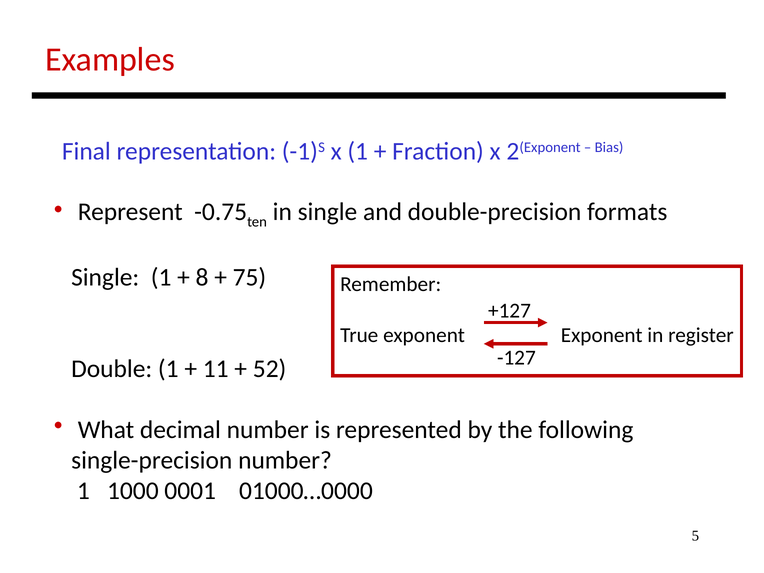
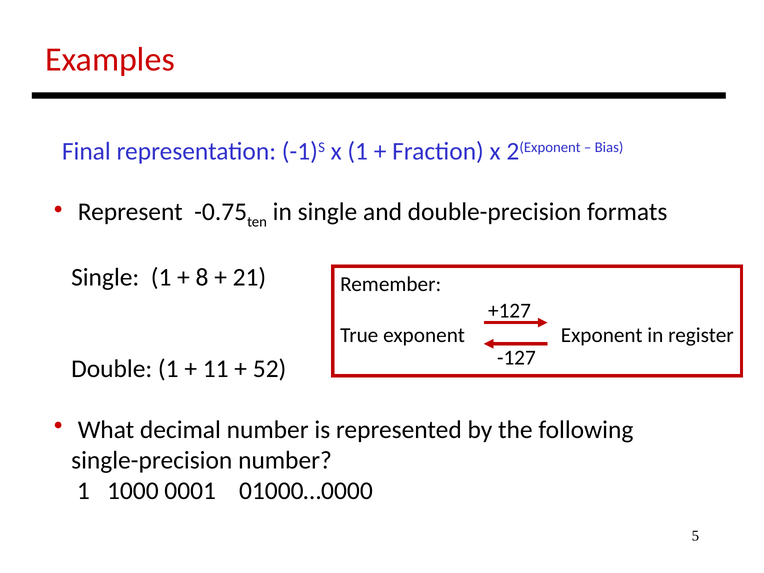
75: 75 -> 21 (249, 277)
